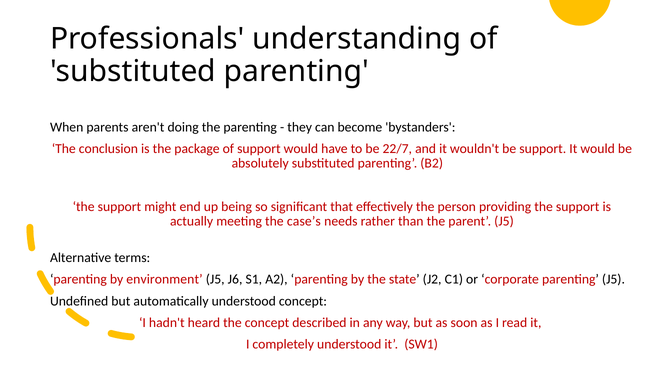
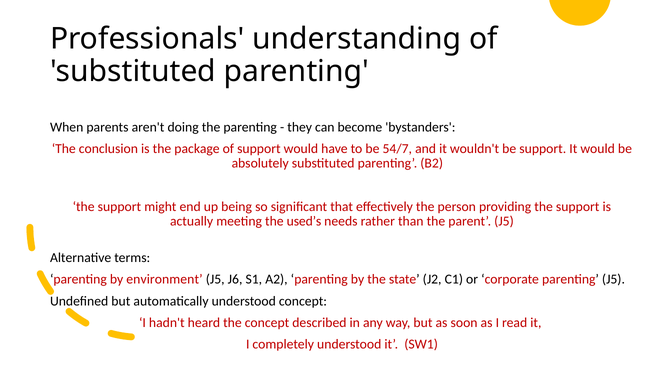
22/7: 22/7 -> 54/7 (397, 149)
case’s: case’s -> used’s (304, 221)
